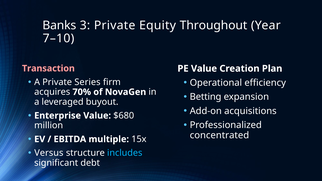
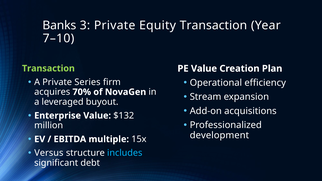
Equity Throughout: Throughout -> Transaction (213, 25)
Transaction colour: pink -> light green (48, 68)
Betting: Betting -> Stream (206, 97)
$680: $680 -> $132 (124, 116)
concentrated: concentrated -> development (219, 135)
